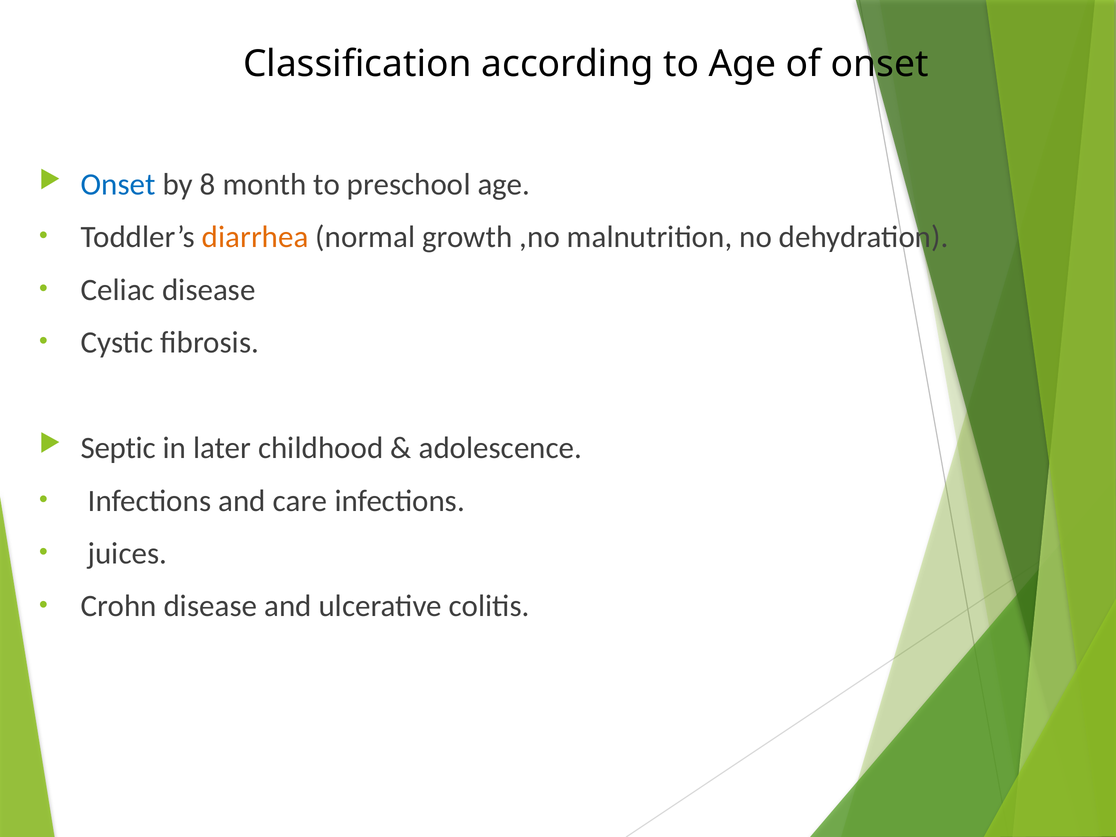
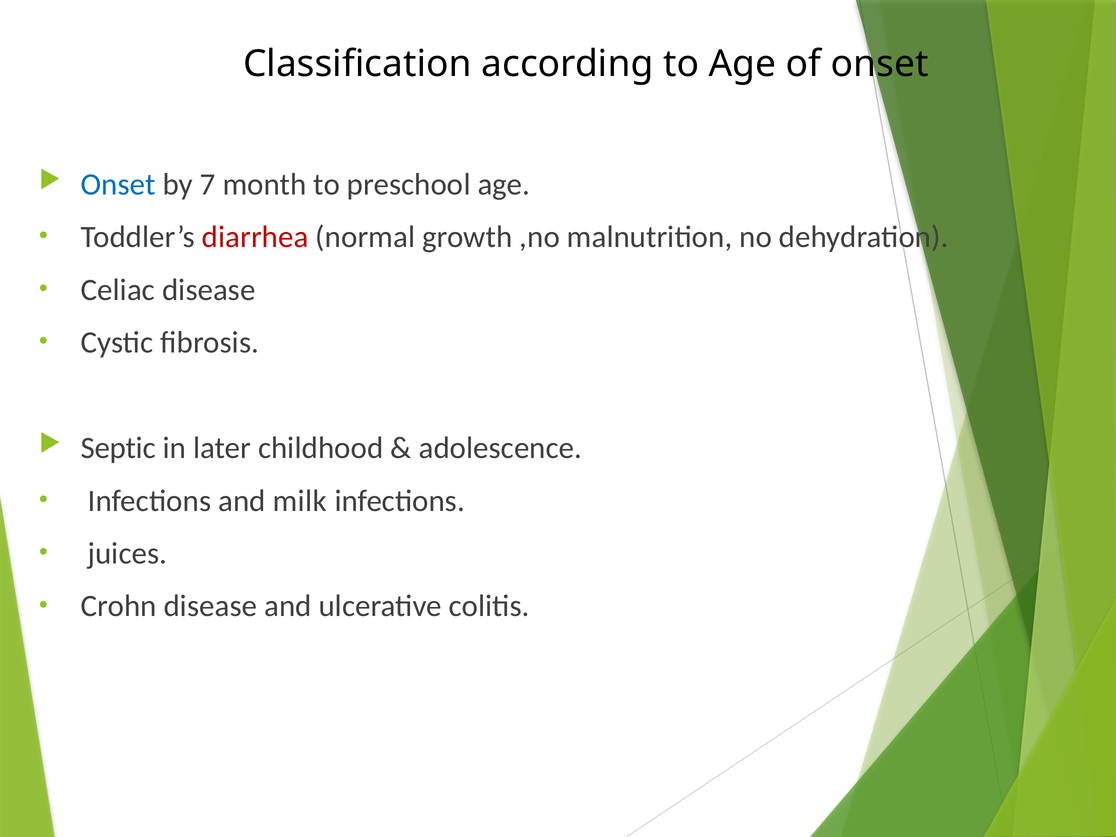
8: 8 -> 7 (208, 184)
diarrhea colour: orange -> red (255, 237)
care: care -> milk (300, 501)
